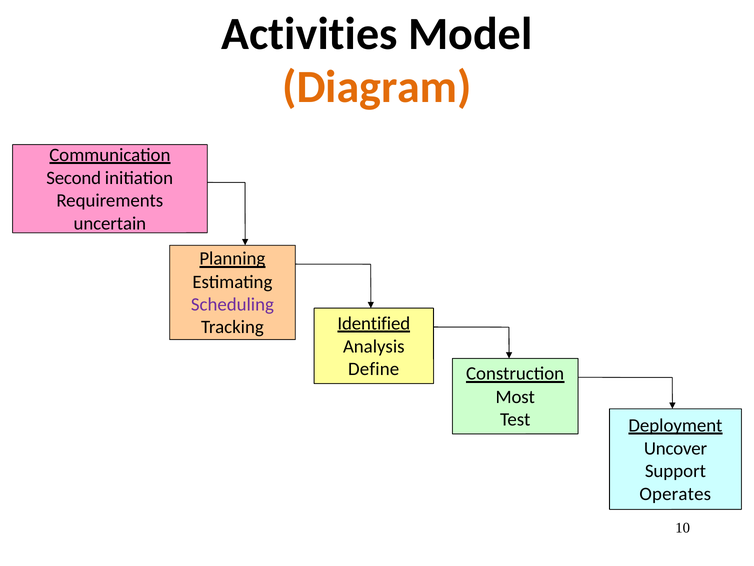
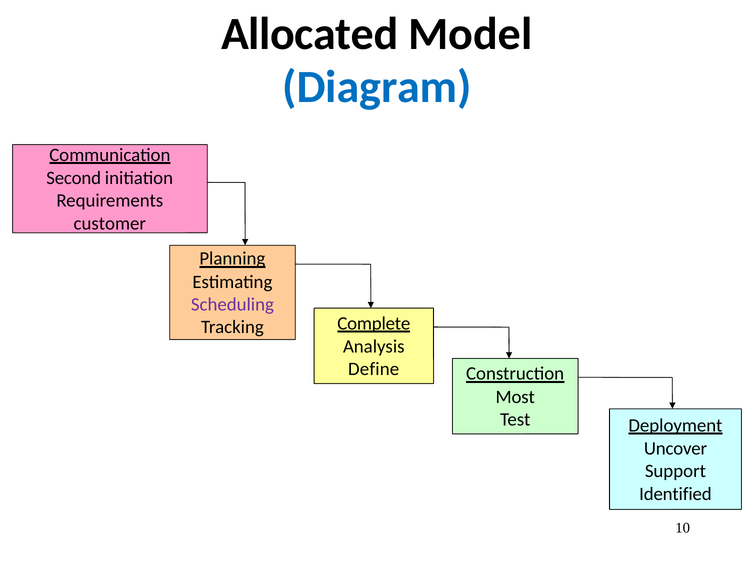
Activities: Activities -> Allocated (310, 34)
Diagram colour: orange -> blue (377, 87)
uncertain: uncertain -> customer (110, 223)
Identified: Identified -> Complete (374, 323)
Operates: Operates -> Identified (675, 493)
